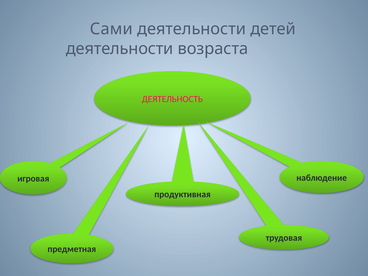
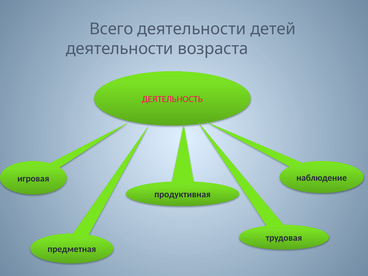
Сами: Сами -> Всего (111, 29)
